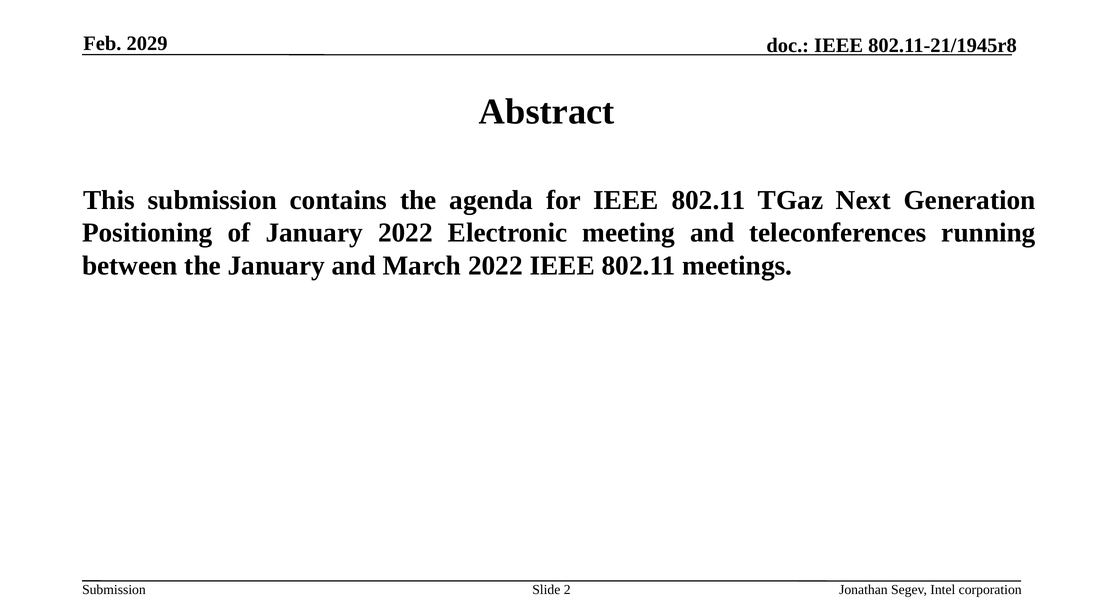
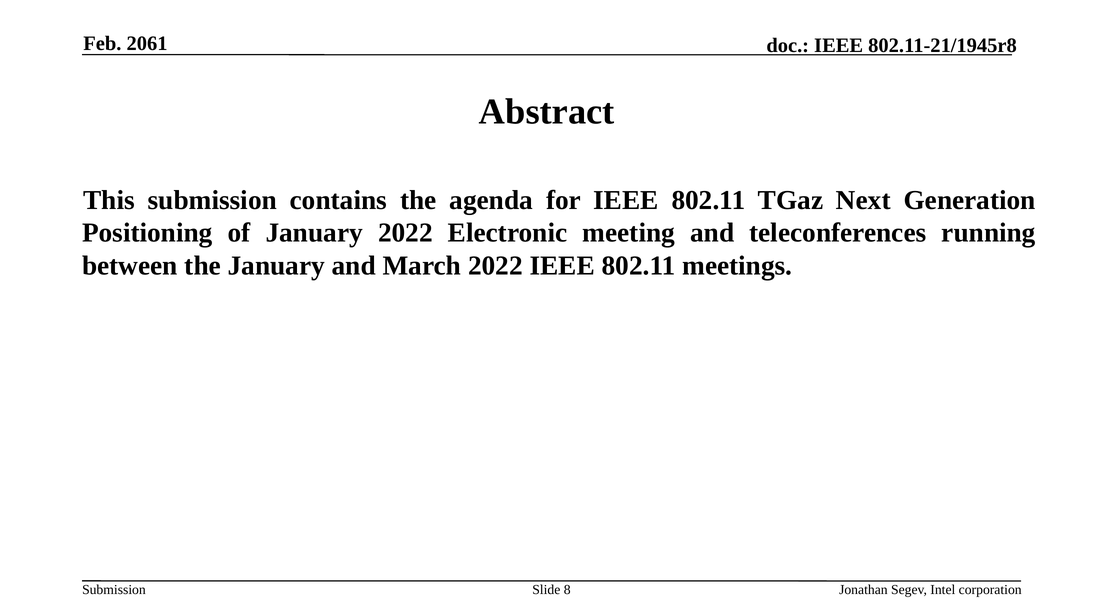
2029: 2029 -> 2061 (147, 43)
2: 2 -> 8 (567, 590)
